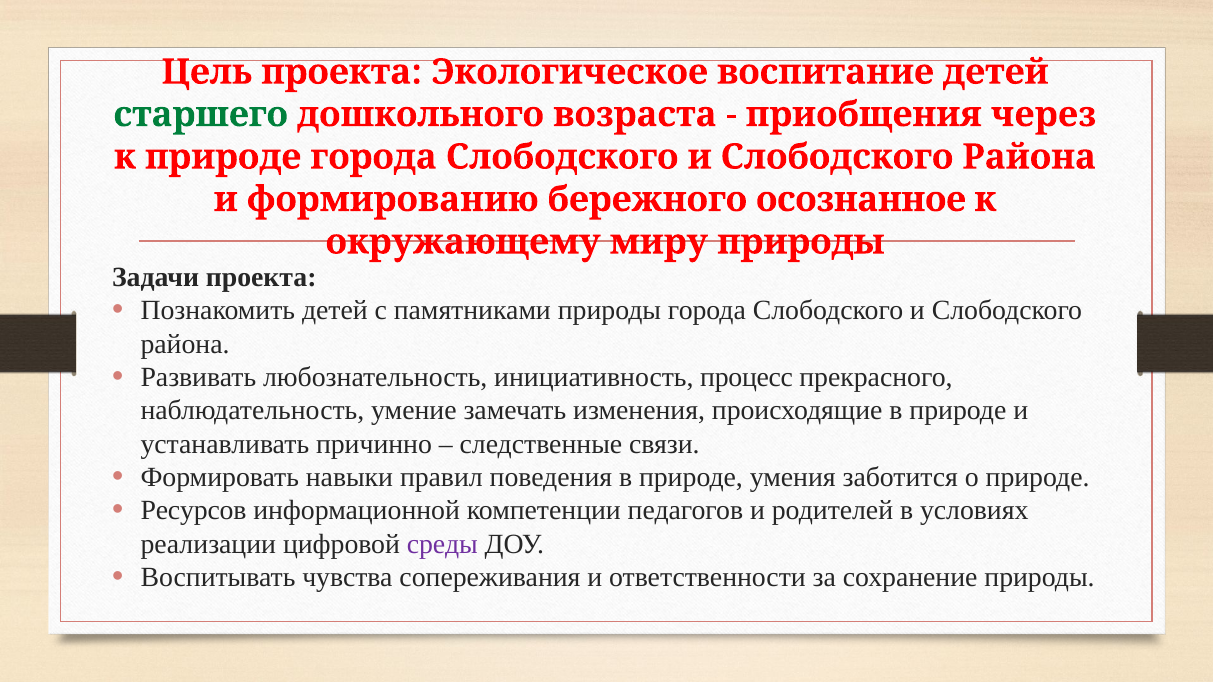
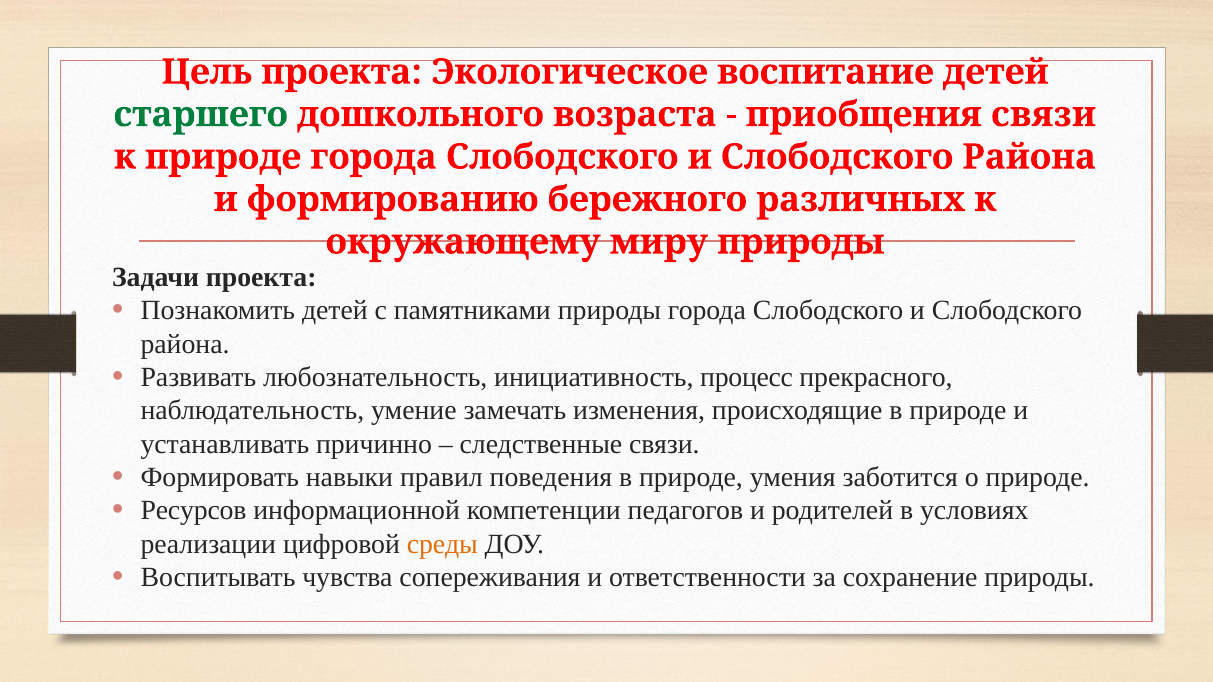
приобщения через: через -> связи (1044, 115)
осознанное: осознанное -> различных (861, 199)
среды colour: purple -> orange (442, 544)
